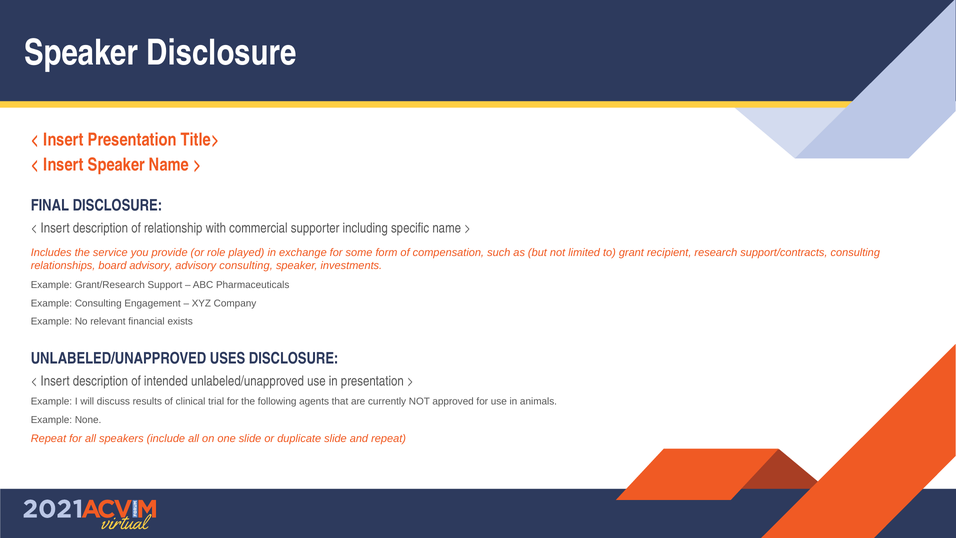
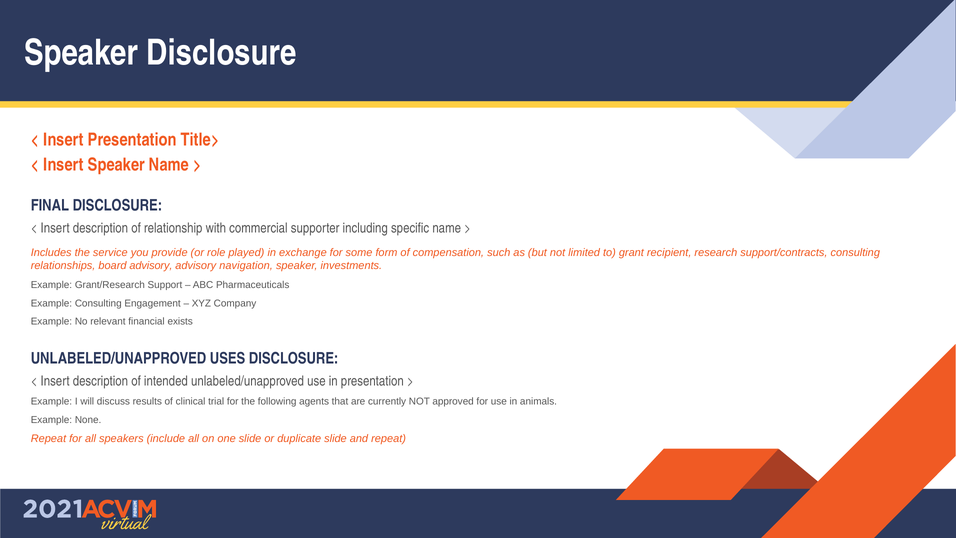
advisory consulting: consulting -> navigation (246, 266)
